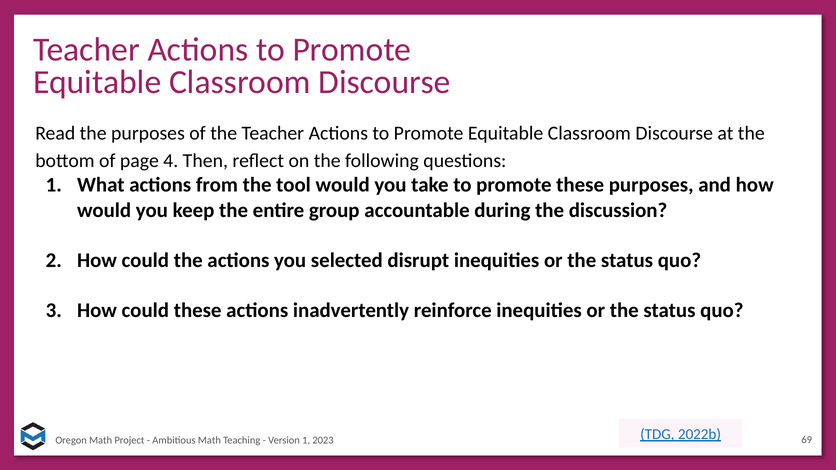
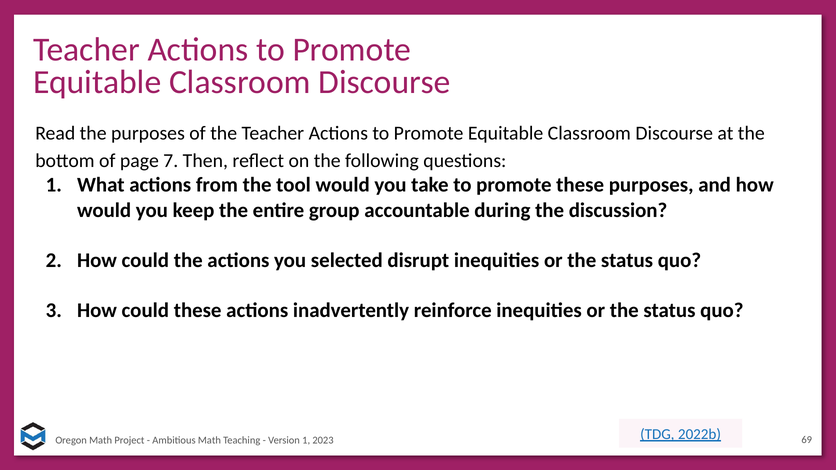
4: 4 -> 7 (171, 161)
